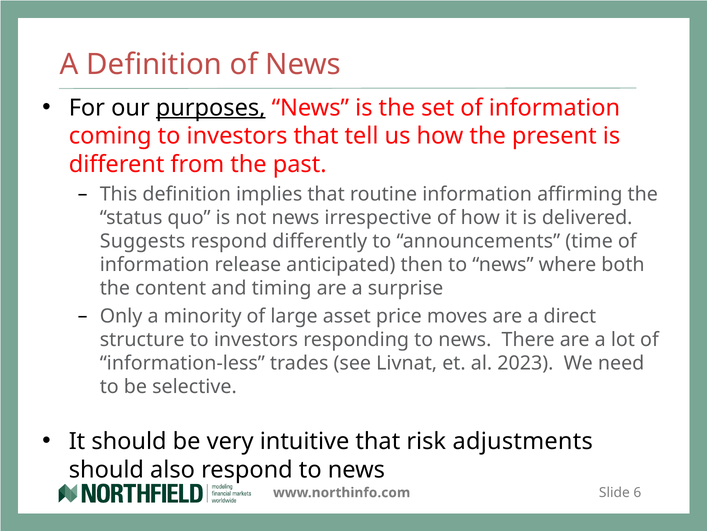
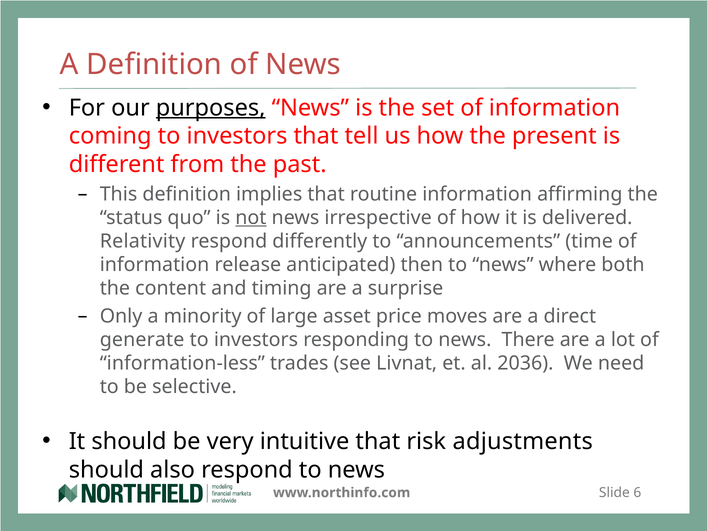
not underline: none -> present (251, 217)
Suggests: Suggests -> Relativity (143, 241)
structure: structure -> generate (142, 339)
2023: 2023 -> 2036 (525, 363)
